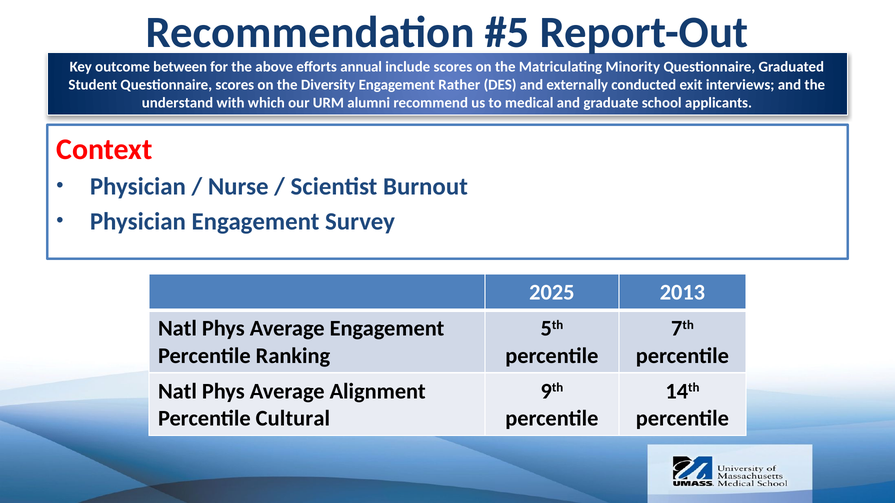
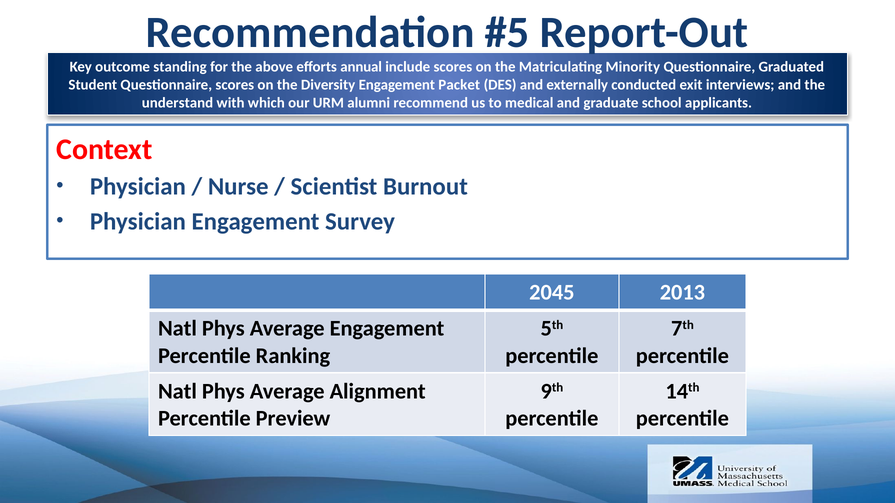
between: between -> standing (180, 67)
Rather: Rather -> Packet (459, 85)
2025: 2025 -> 2045 (552, 293)
Cultural: Cultural -> Preview (293, 419)
